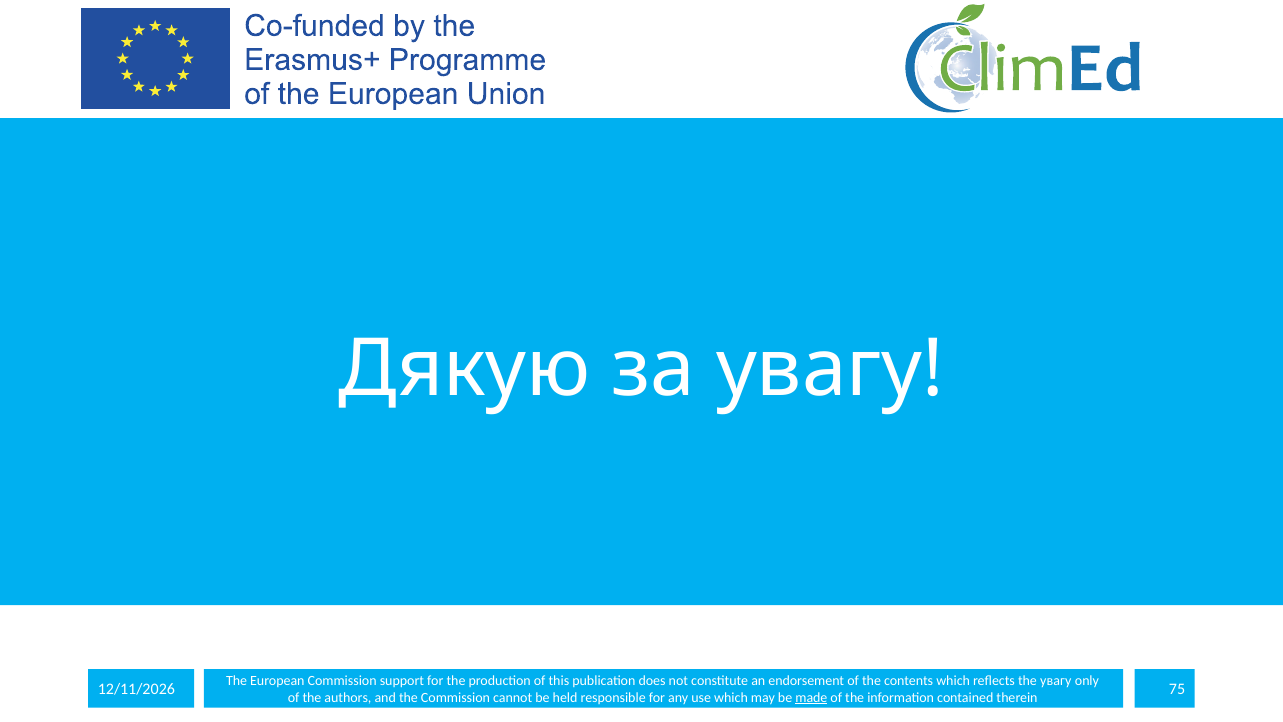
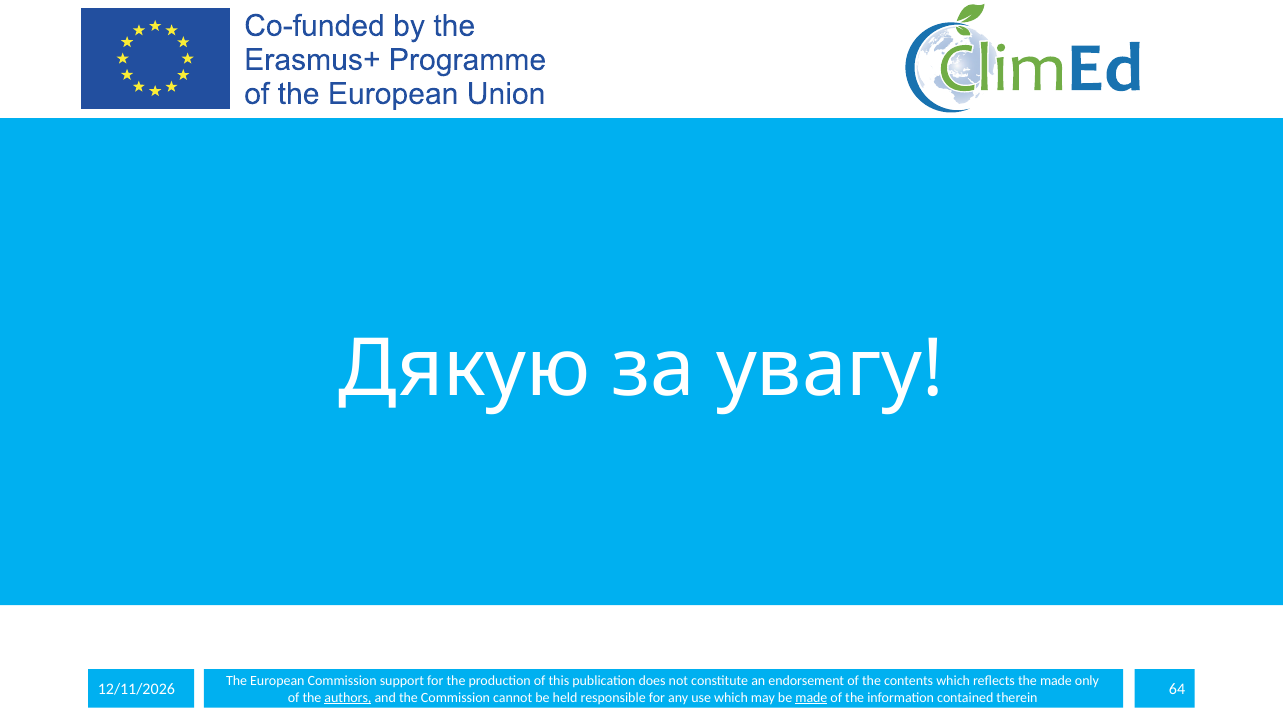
the увагу: увагу -> made (1056, 681)
75: 75 -> 64 (1177, 689)
authors underline: none -> present (348, 697)
